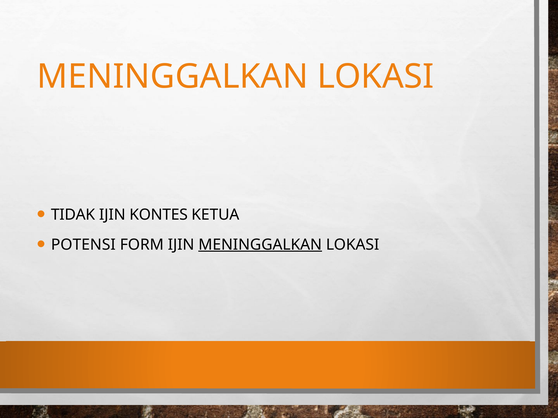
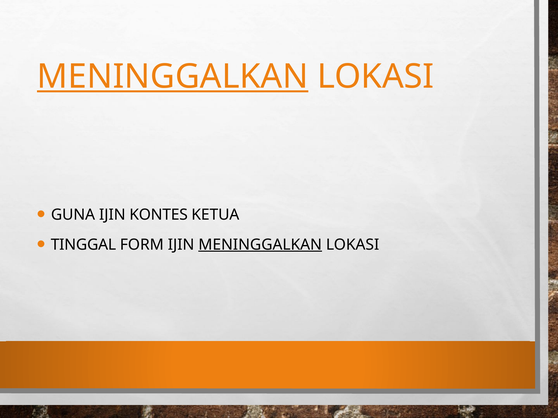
MENINGGALKAN underline: none -> present (173, 77)
TIDAK: TIDAK -> GUNA (73, 215)
POTENSI: POTENSI -> TINGGAL (83, 245)
